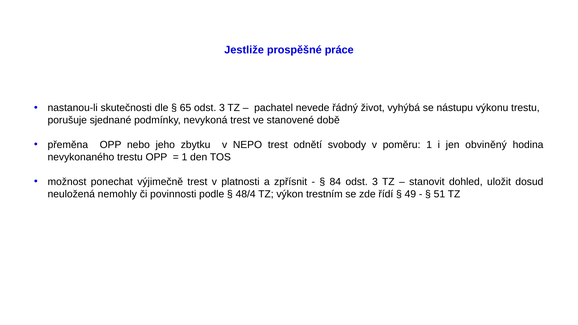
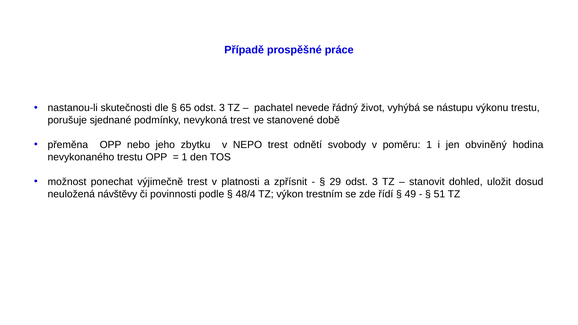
Jestliže: Jestliže -> Případě (244, 50)
84: 84 -> 29 (335, 182)
nemohly: nemohly -> návštěvy (117, 194)
